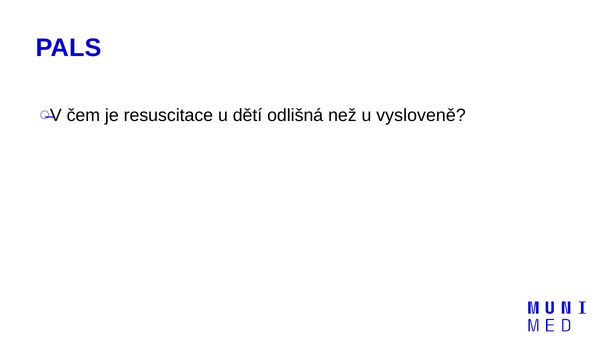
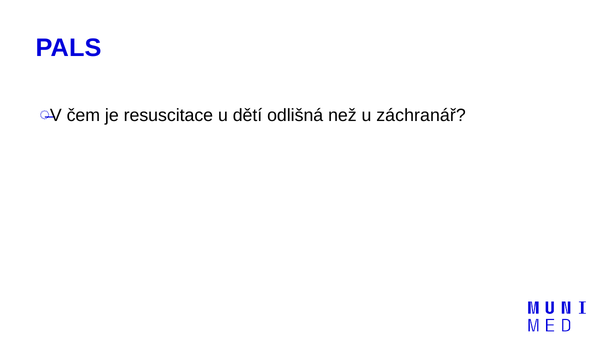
vysloveně: vysloveně -> záchranář (421, 115)
